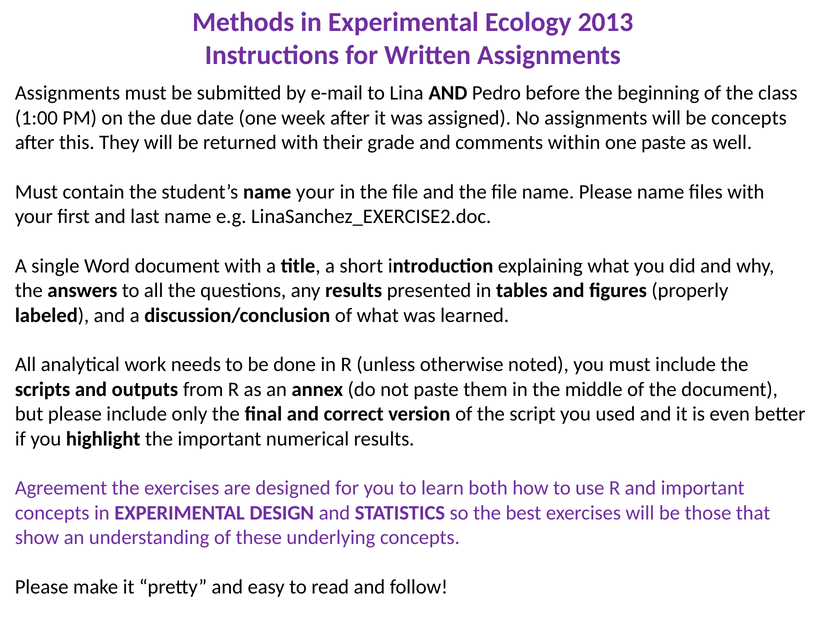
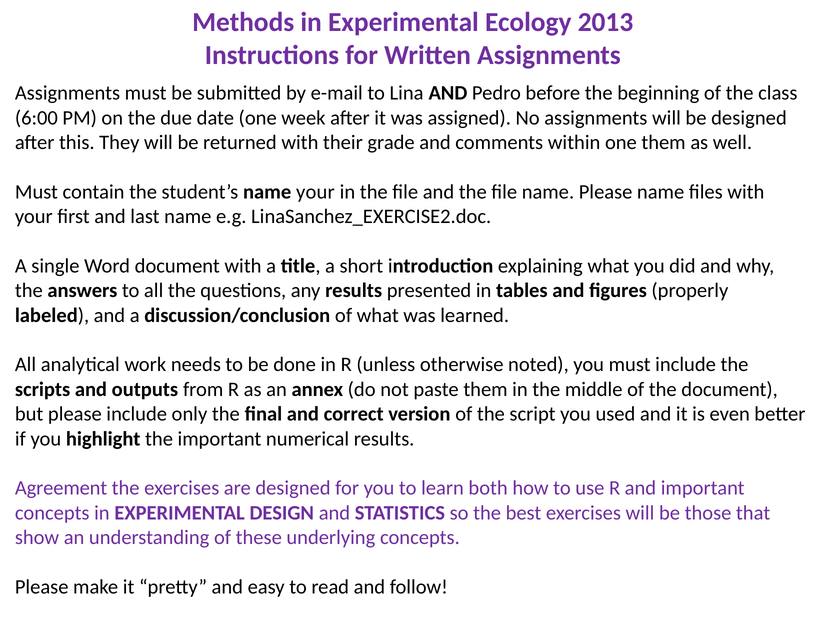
1:00: 1:00 -> 6:00 (36, 118)
be concepts: concepts -> designed (749, 118)
one paste: paste -> them (664, 142)
